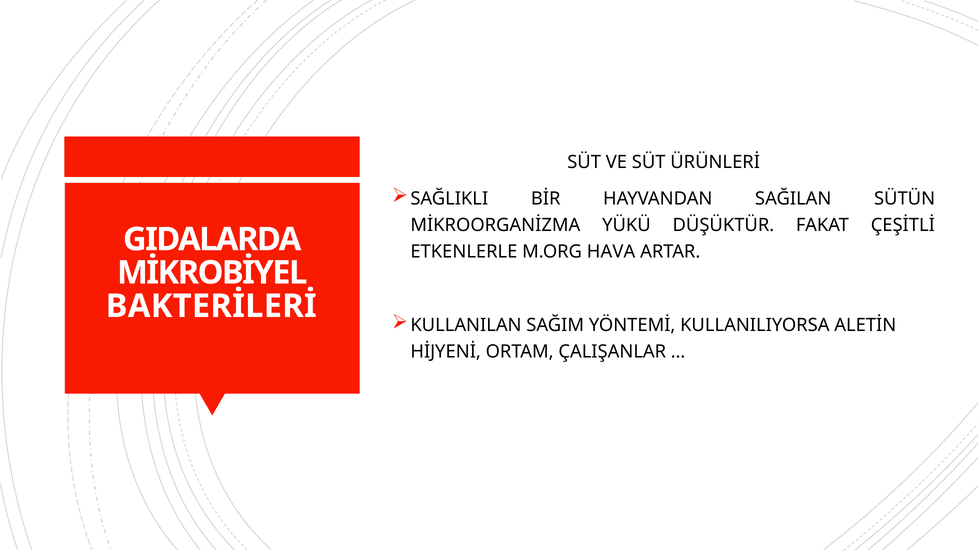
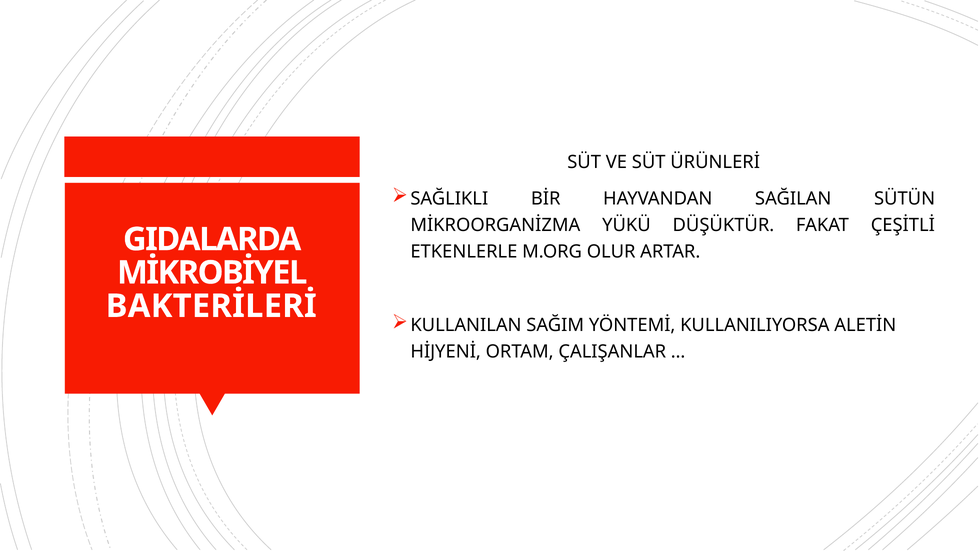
HAVA: HAVA -> OLUR (611, 252)
